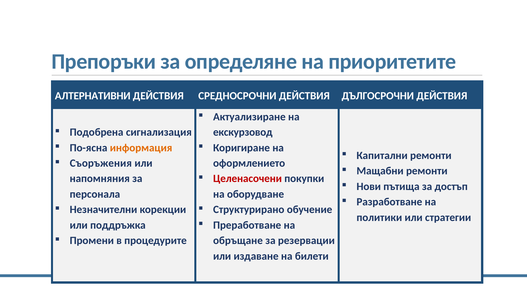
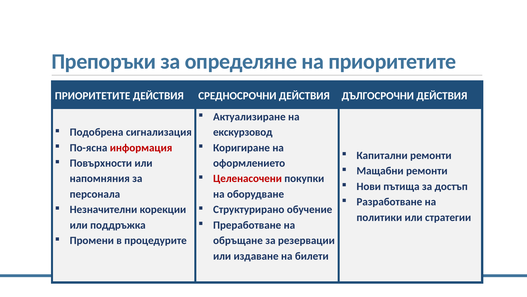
АЛТЕРНАТИВНИ: АЛТЕРНАТИВНИ -> ПРИОРИТЕТИТЕ (93, 96)
информация colour: orange -> red (141, 147)
Съоръжения: Съоръжения -> Повърхности (101, 163)
